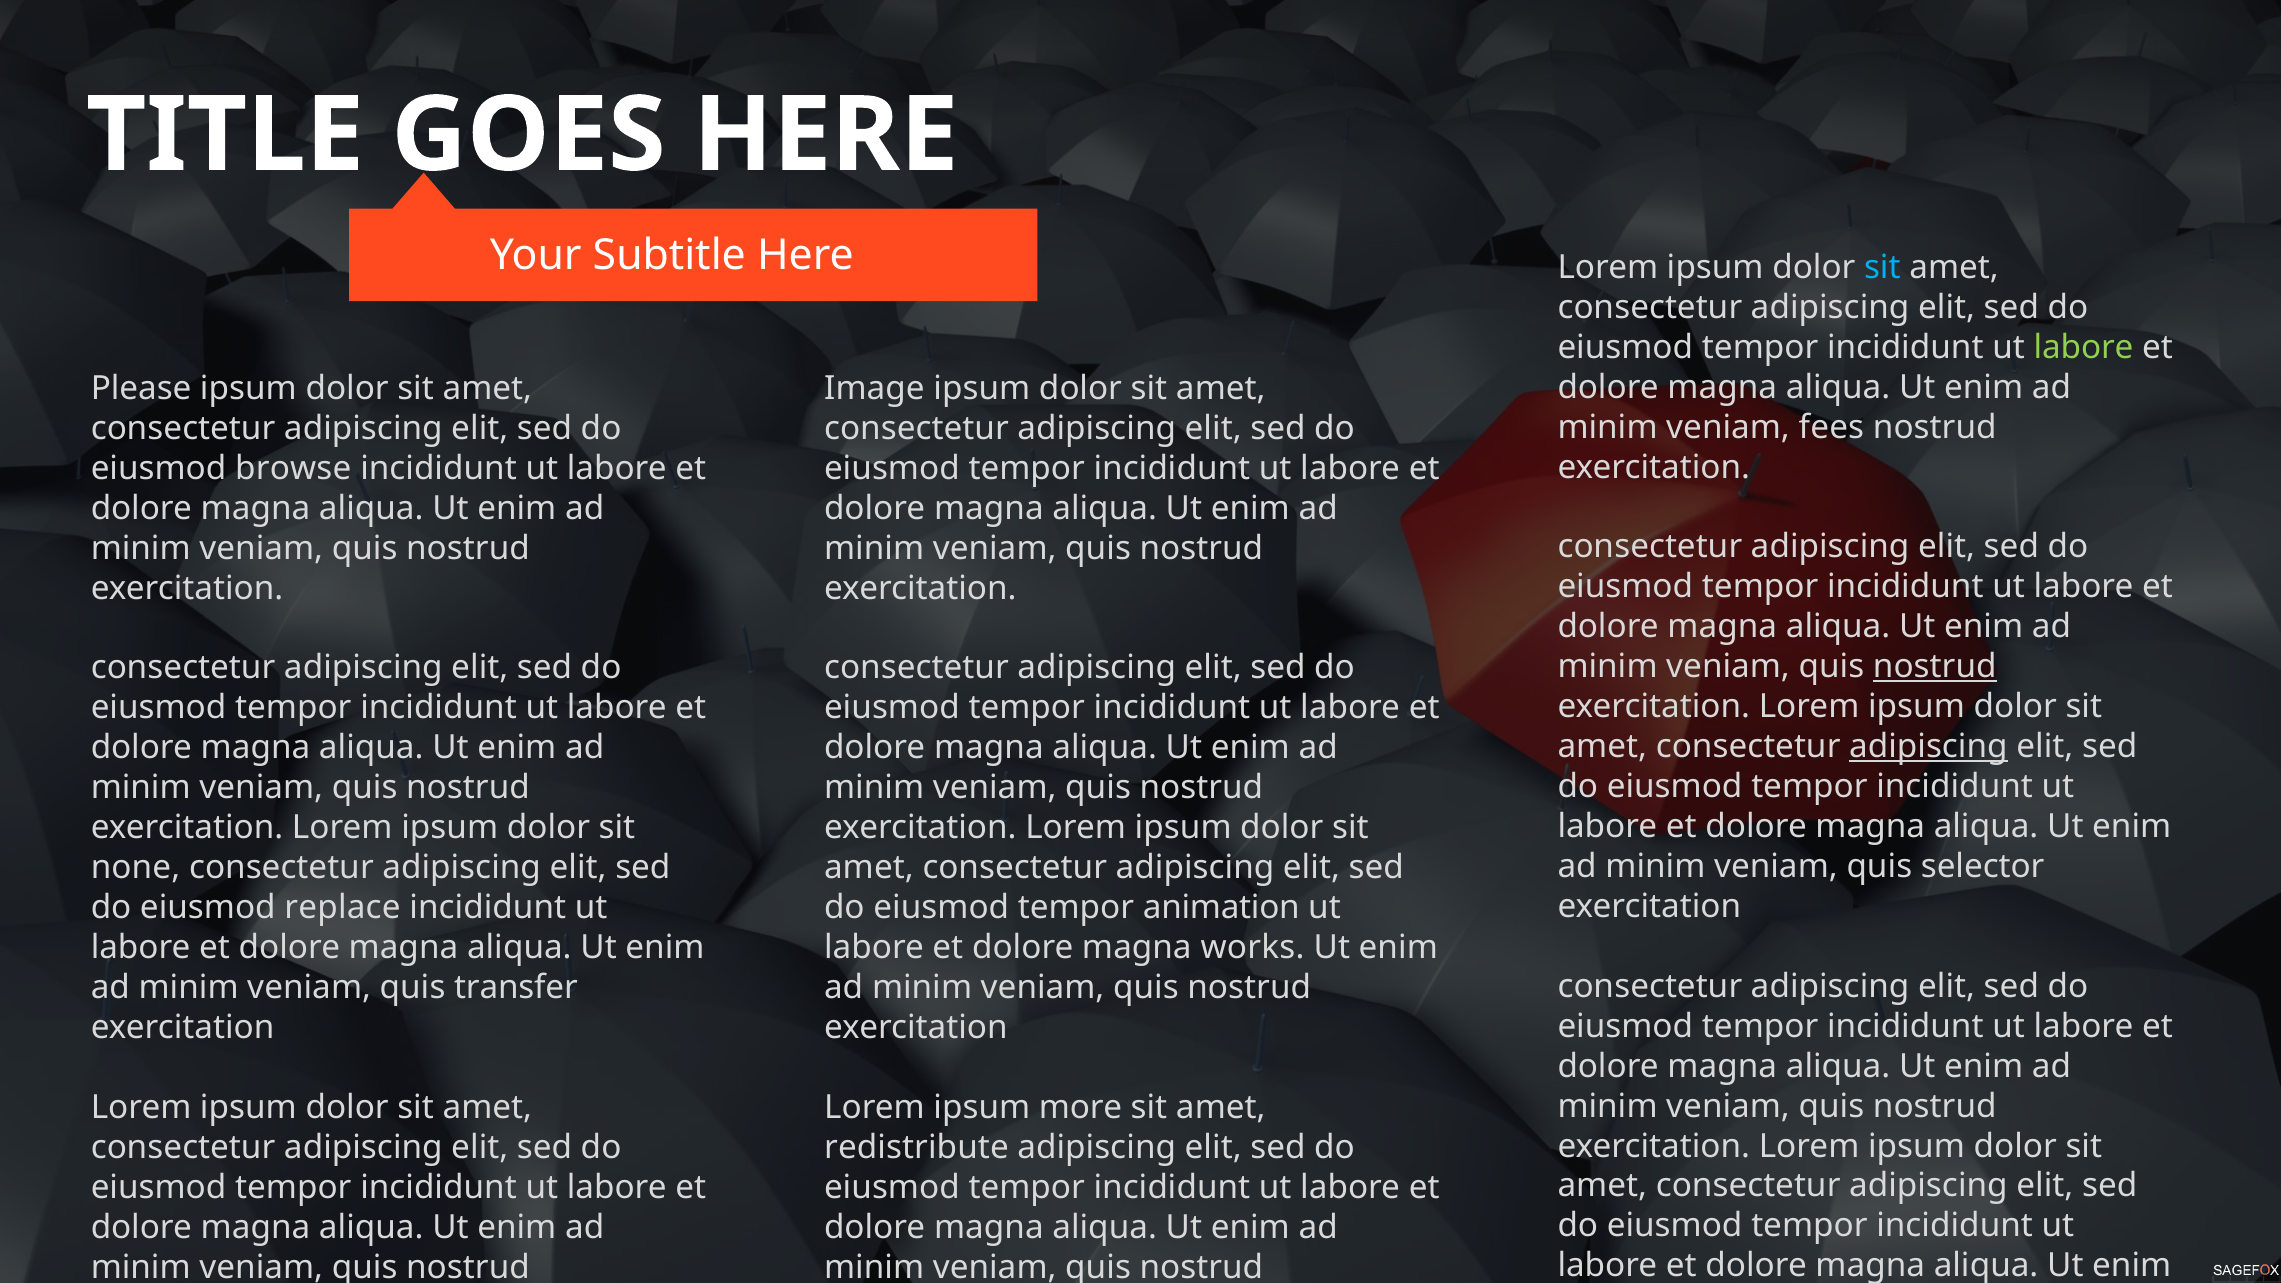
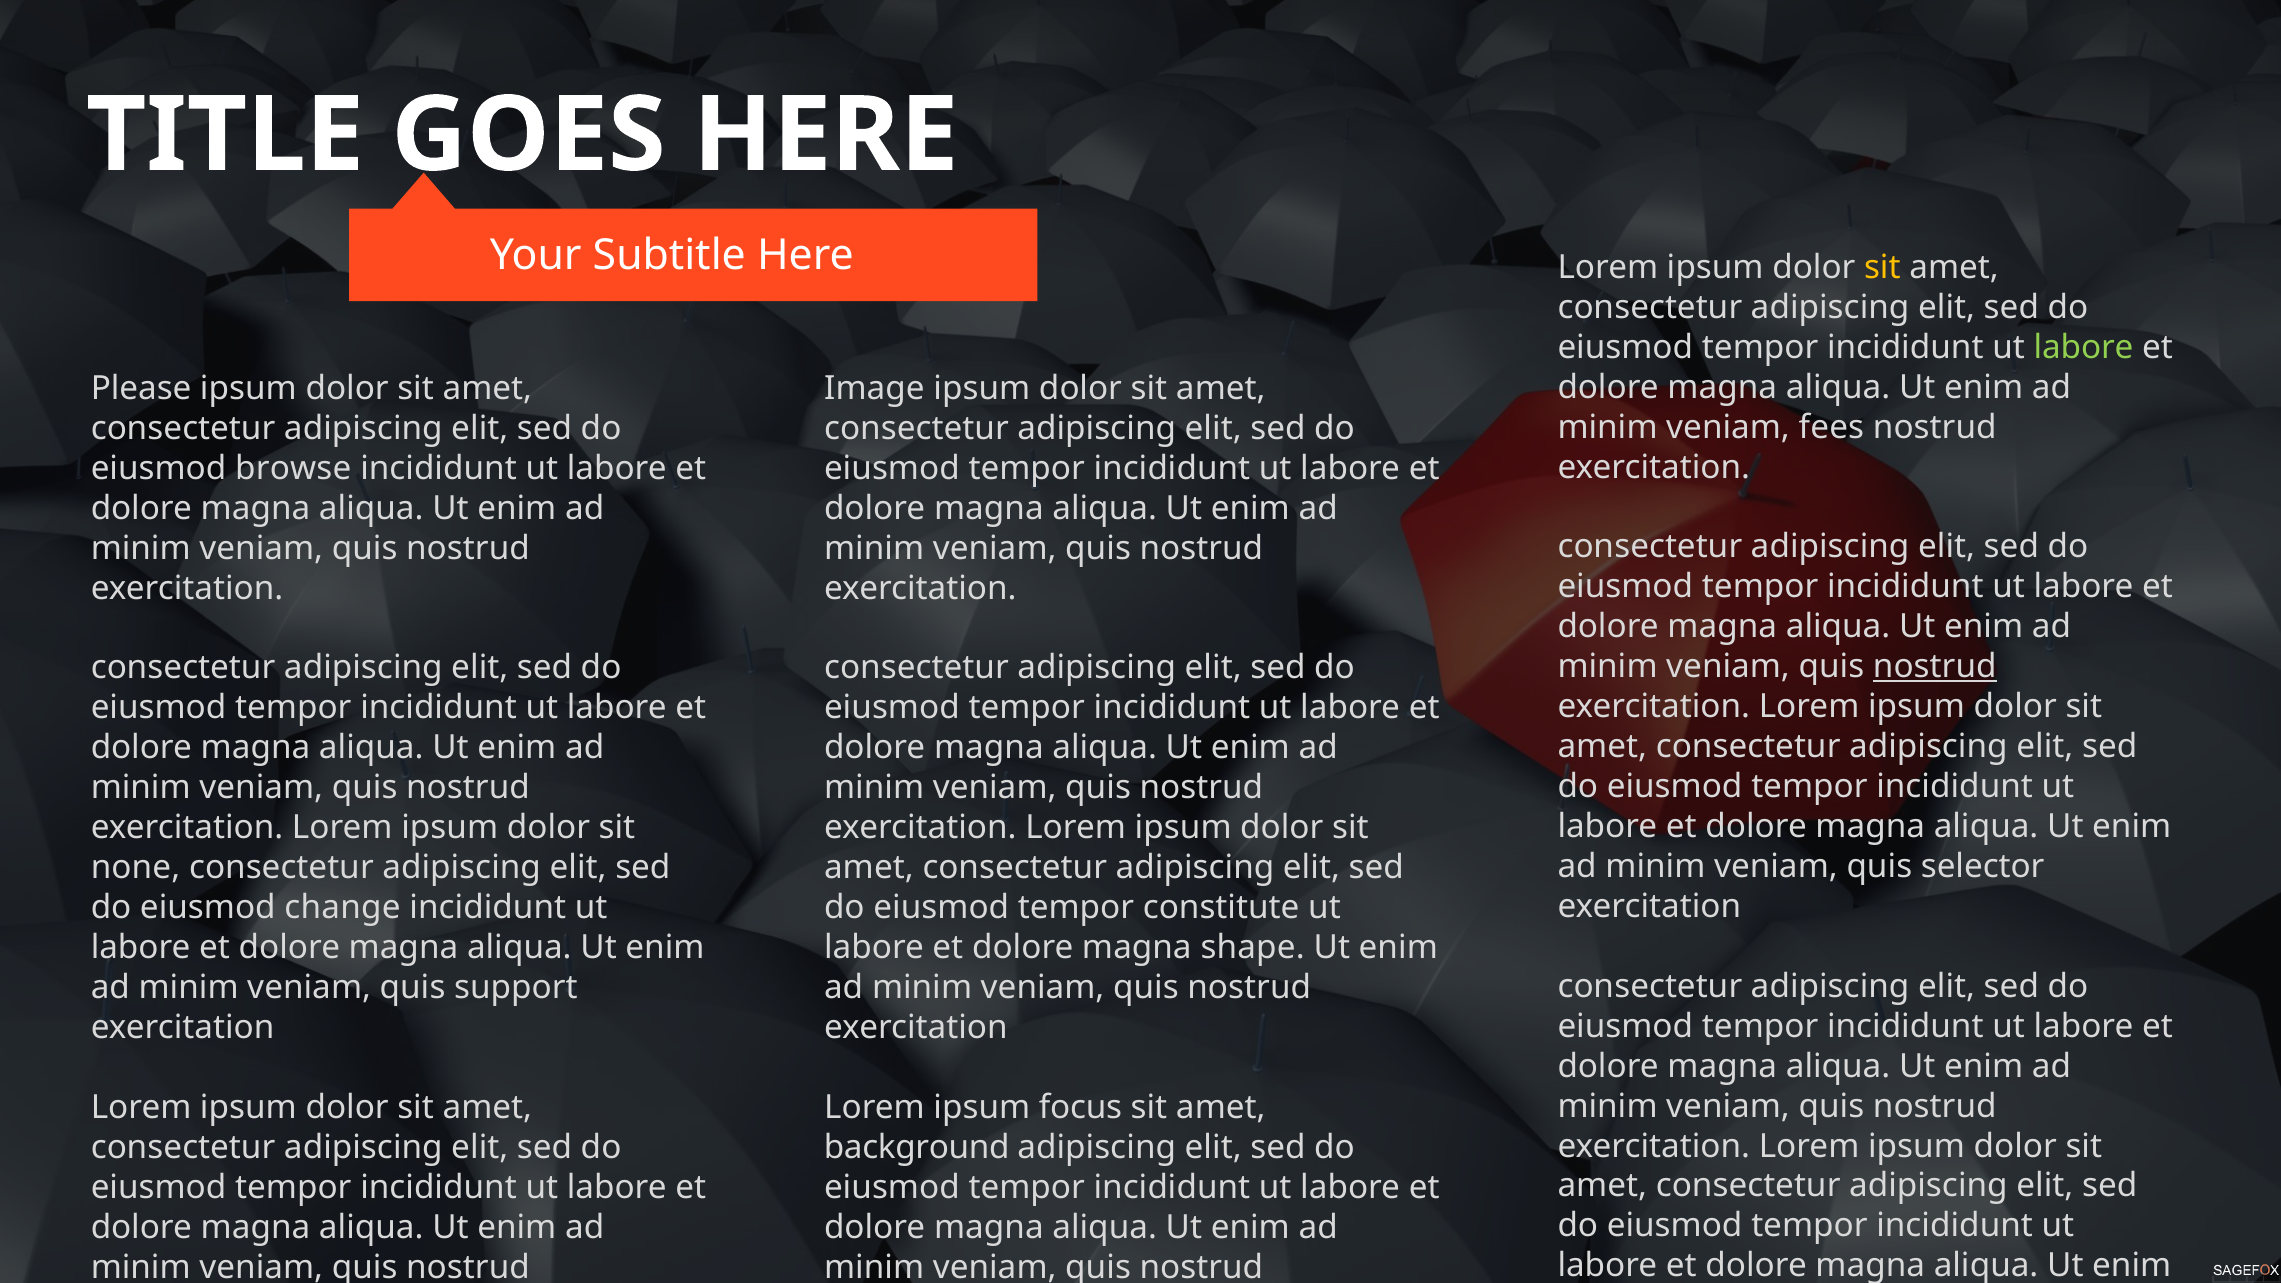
sit colour: light blue -> yellow (1882, 267)
adipiscing underline: present -> none (1928, 747)
replace: replace -> change (343, 908)
animation: animation -> constitute (1221, 908)
works: works -> shape (1253, 948)
transfer: transfer -> support (516, 988)
more: more -> focus (1081, 1107)
redistribute: redistribute -> background (917, 1147)
